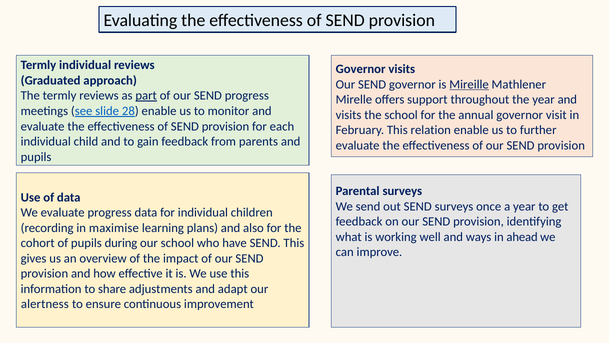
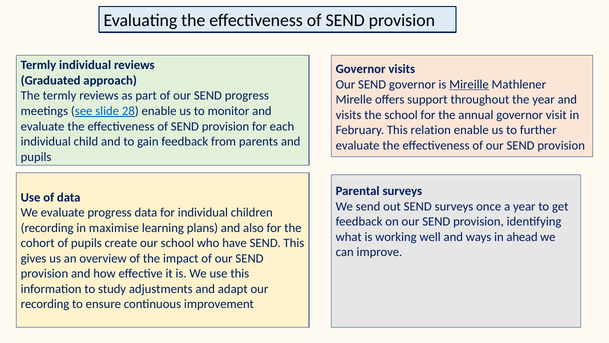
part underline: present -> none (146, 96)
during: during -> create (121, 243)
share: share -> study (112, 289)
alertness: alertness -> recording (45, 304)
